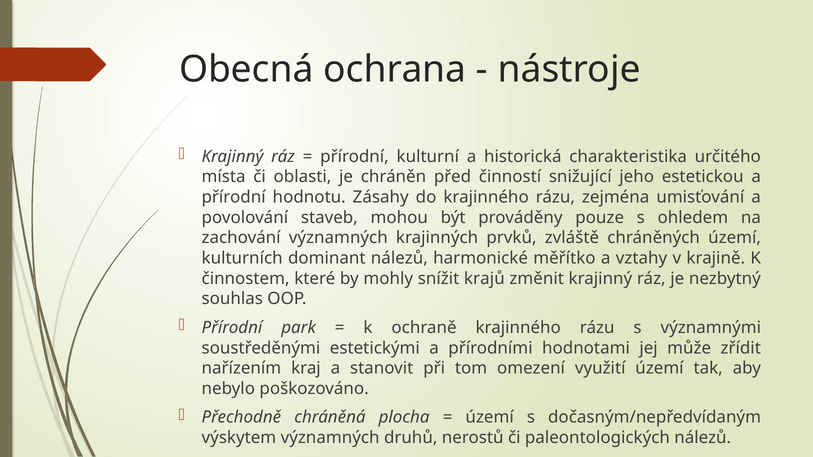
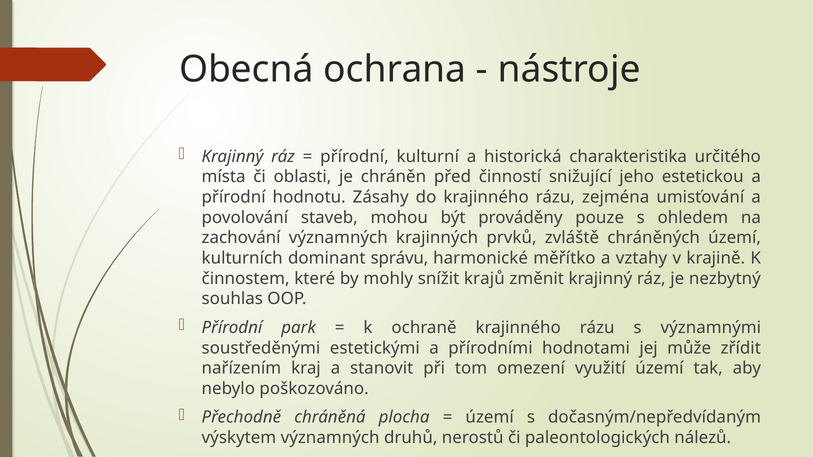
dominant nálezů: nálezů -> správu (399, 258)
